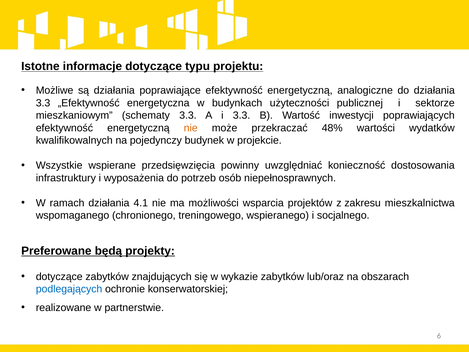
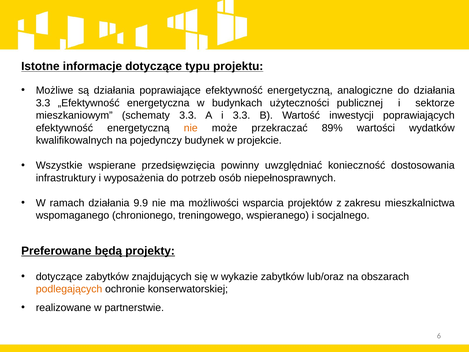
48%: 48% -> 89% (332, 128)
4.1: 4.1 -> 9.9 (141, 203)
podlegających colour: blue -> orange (69, 289)
